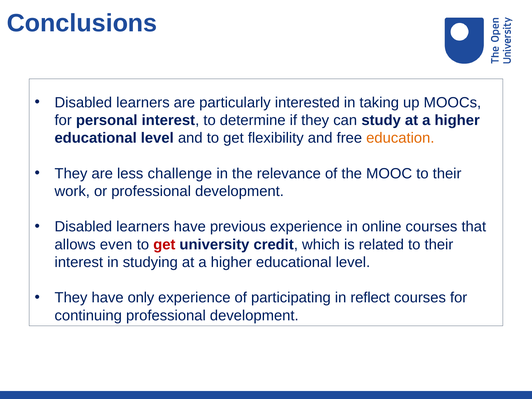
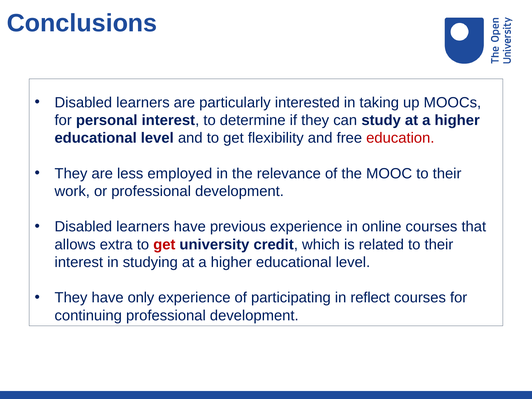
education colour: orange -> red (400, 138)
challenge: challenge -> employed (180, 174)
even: even -> extra (116, 245)
